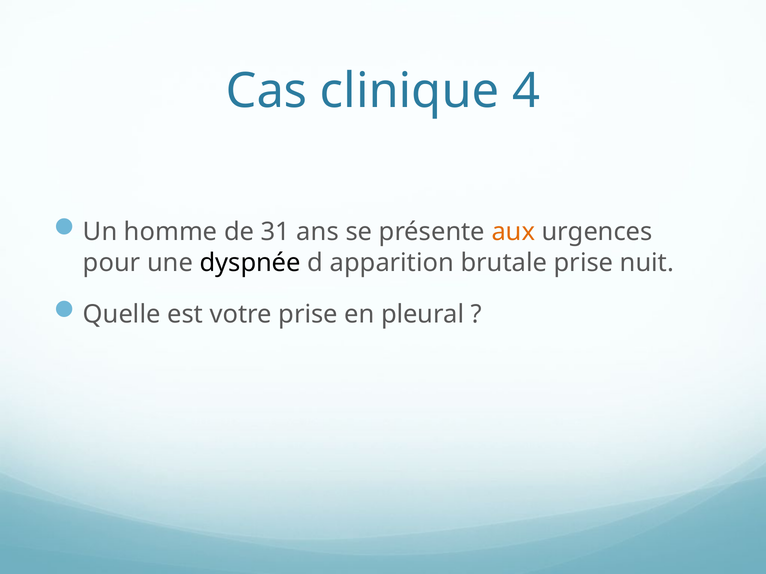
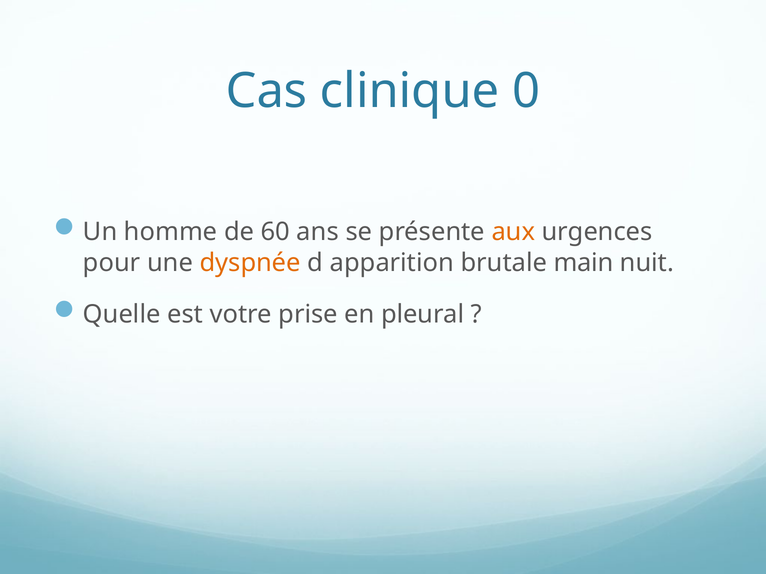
4: 4 -> 0 (526, 91)
31: 31 -> 60 (275, 232)
dyspnée colour: black -> orange (250, 263)
brutale prise: prise -> main (584, 263)
